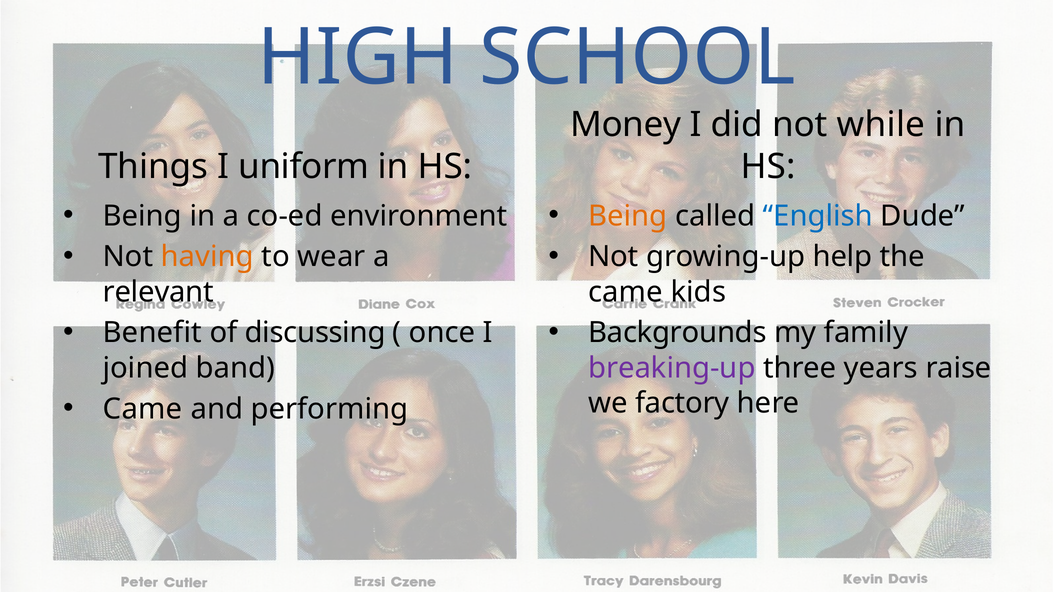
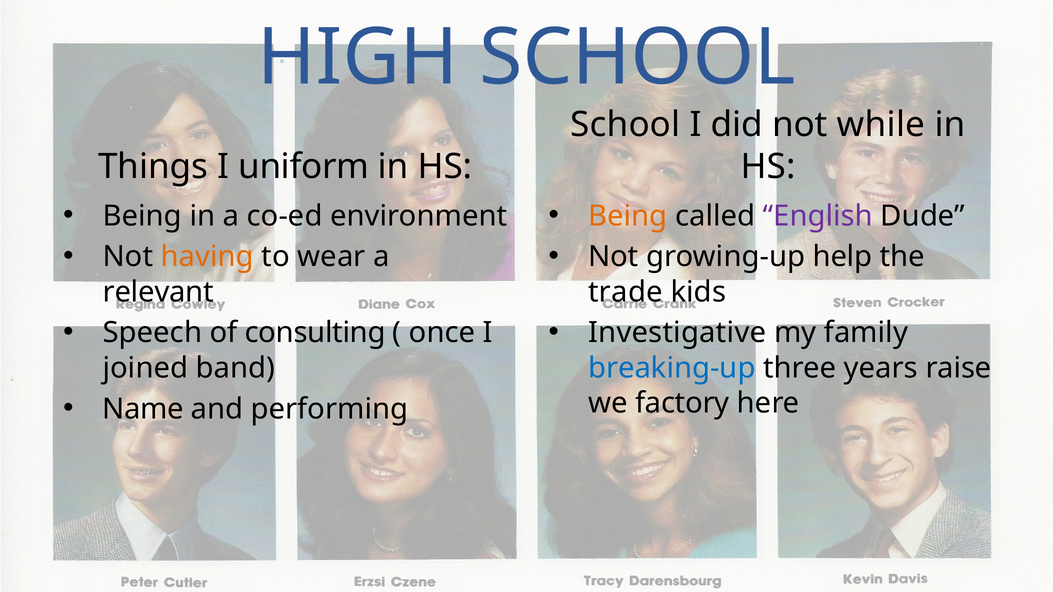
Money: Money -> School (625, 125)
English colour: blue -> purple (818, 216)
came: came -> trade (625, 292)
Benefit: Benefit -> Speech (152, 333)
discussing: discussing -> consulting (315, 333)
Backgrounds: Backgrounds -> Investigative (677, 333)
breaking-up colour: purple -> blue (672, 368)
Came: Came -> Name (143, 409)
